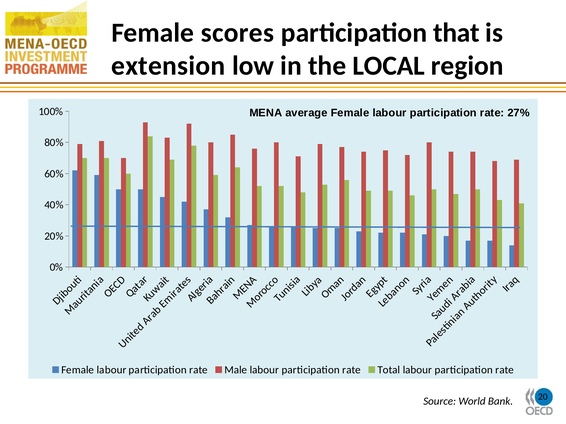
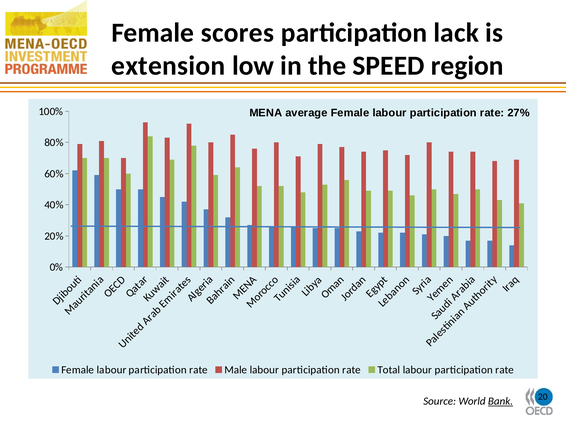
that: that -> lack (456, 33)
LOCAL: LOCAL -> SPEED (389, 66)
Bank underline: none -> present (501, 402)
